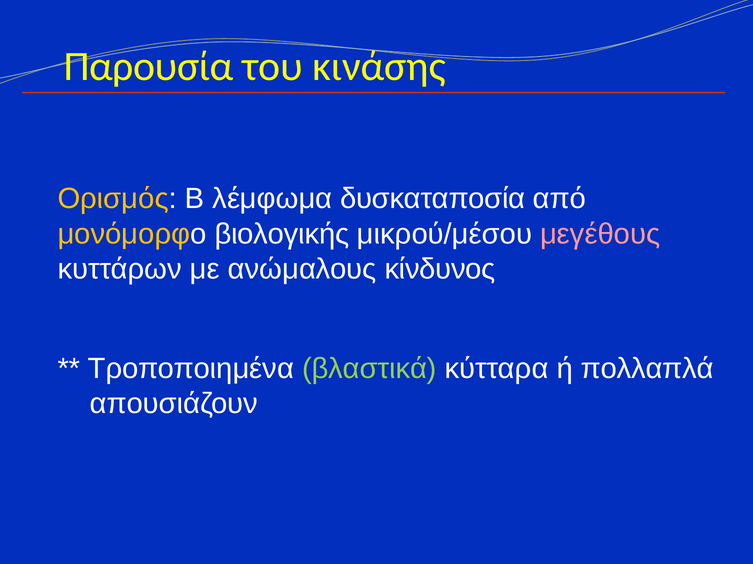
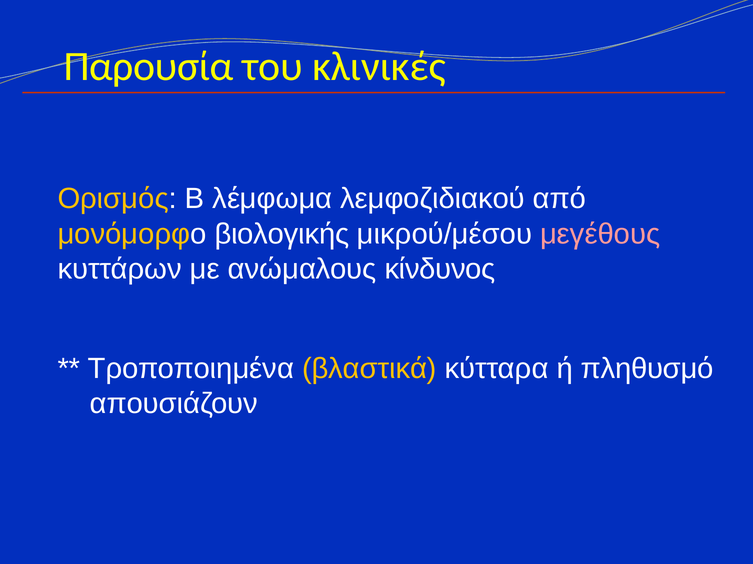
κινάσης: κινάσης -> κλινικές (379, 67)
δυσκαταποσία: δυσκαταποσία -> λεμφοζιδιακού (433, 199)
βλαστικά colour: light green -> yellow (369, 369)
πολλαπλά: πολλαπλά -> πληθυσμό (647, 369)
